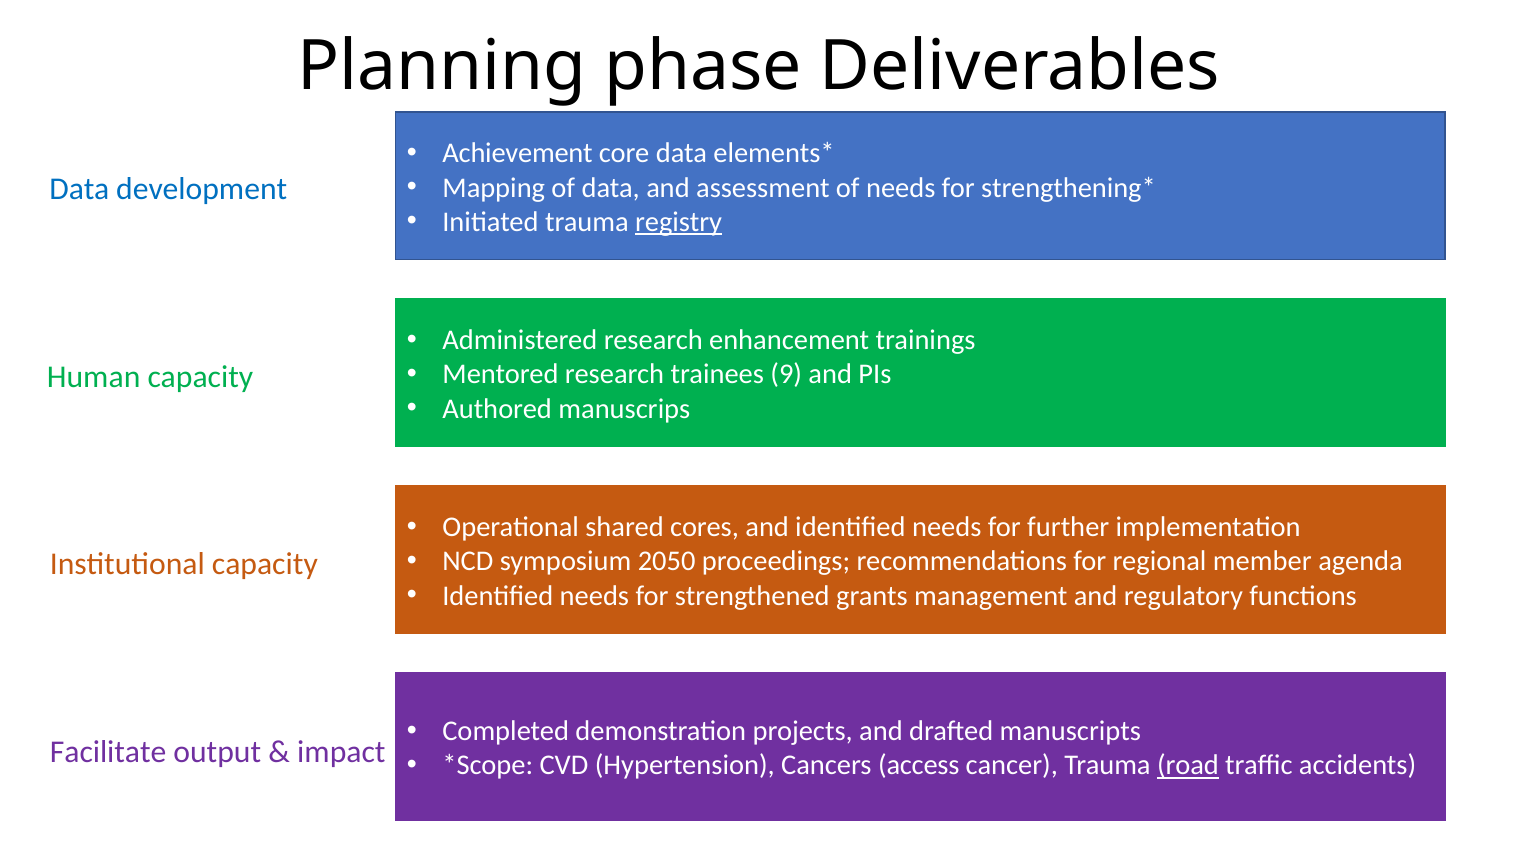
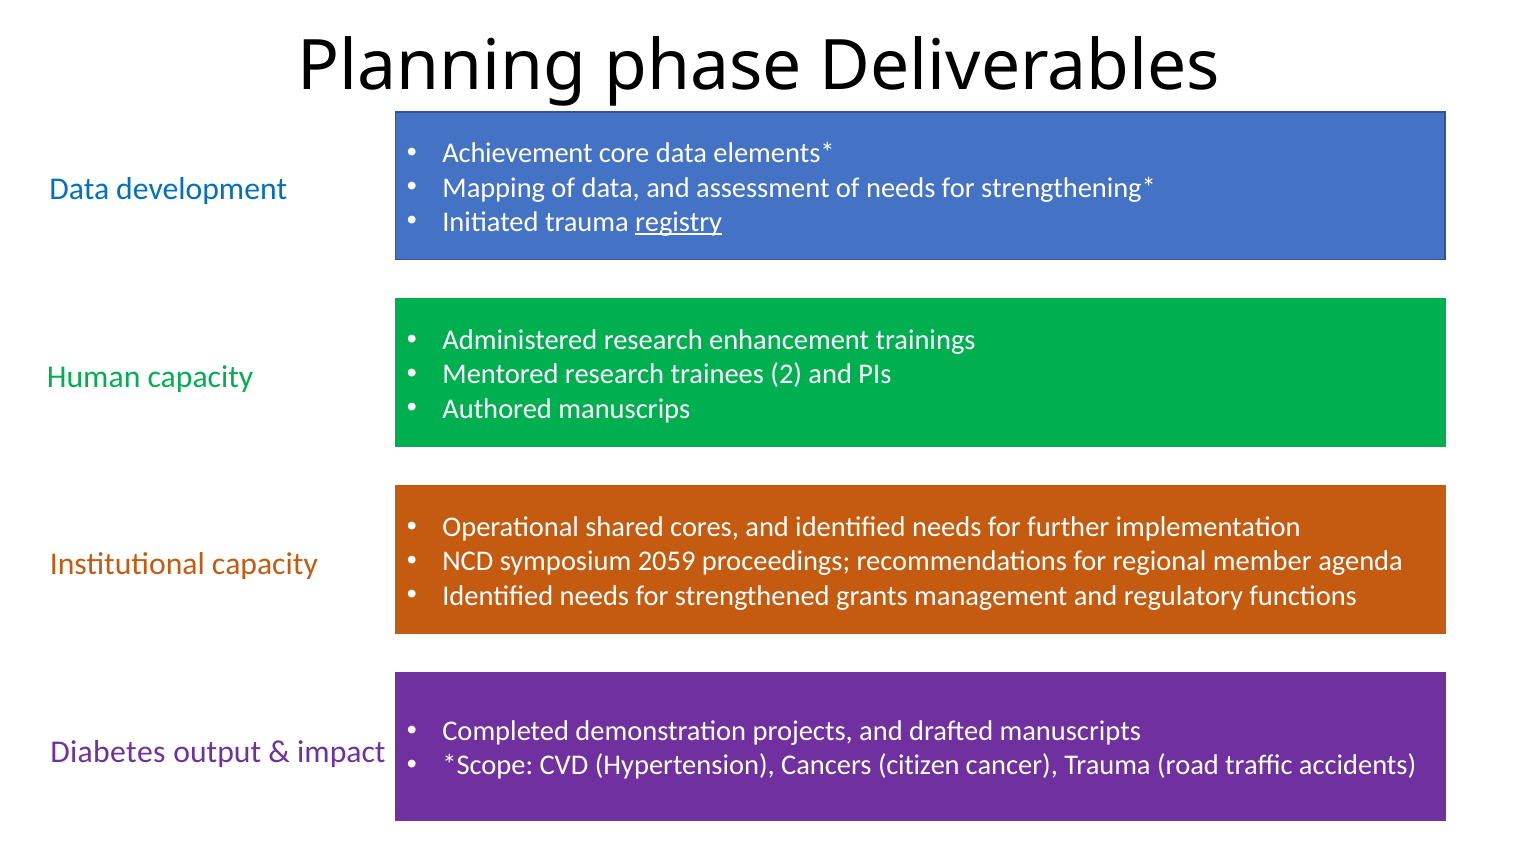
9: 9 -> 2 (786, 374)
2050: 2050 -> 2059 (667, 561)
Facilitate: Facilitate -> Diabetes (108, 751)
access: access -> citizen (919, 765)
road underline: present -> none (1188, 765)
